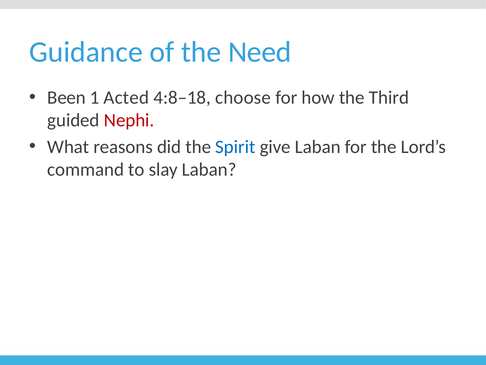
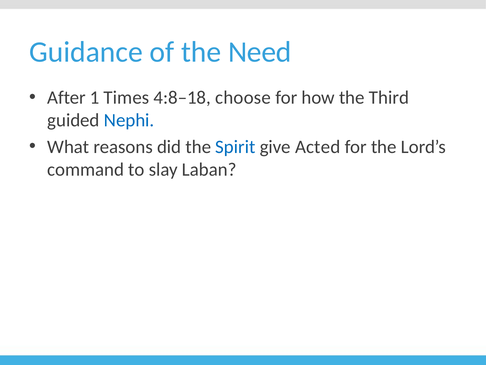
Been: Been -> After (66, 97)
Acted: Acted -> Times (126, 97)
Nephi colour: red -> blue (129, 120)
give Laban: Laban -> Acted (318, 147)
